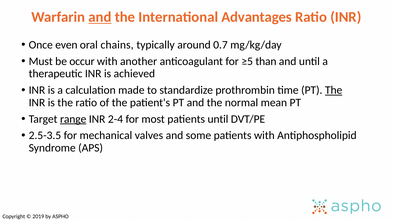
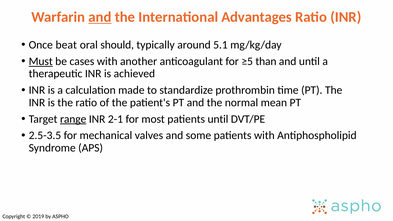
even: even -> beat (66, 45)
chains: chains -> should (117, 45)
0.7: 0.7 -> 5.1 (220, 45)
Must underline: none -> present (41, 61)
occur: occur -> cases (82, 61)
The underline: present -> none (334, 90)
2-4: 2-4 -> 2-1 (115, 119)
